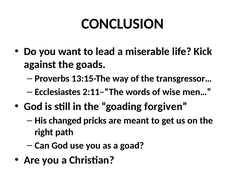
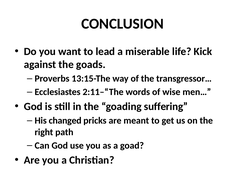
forgiven: forgiven -> suffering (166, 106)
